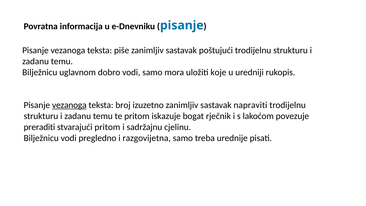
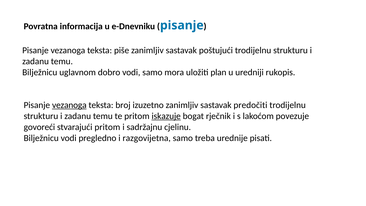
koje: koje -> plan (218, 72)
napraviti: napraviti -> predočiti (250, 105)
iskazuje underline: none -> present (166, 116)
preraditi: preraditi -> govoreći (39, 127)
